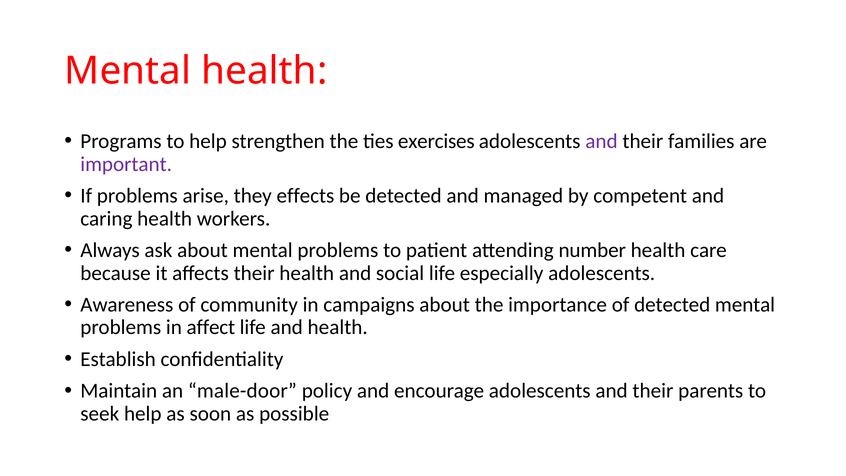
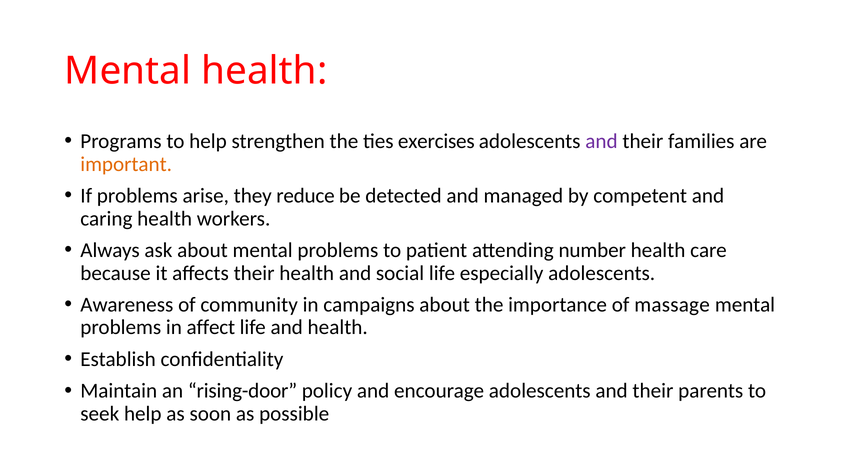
important colour: purple -> orange (126, 164)
effects: effects -> reduce (305, 196)
of detected: detected -> massage (672, 305)
male-door: male-door -> rising-door (243, 391)
